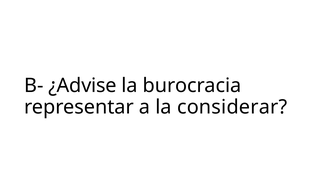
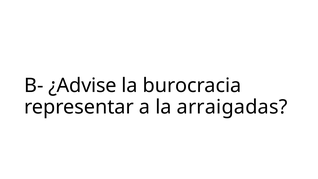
considerar: considerar -> arraigadas (232, 107)
